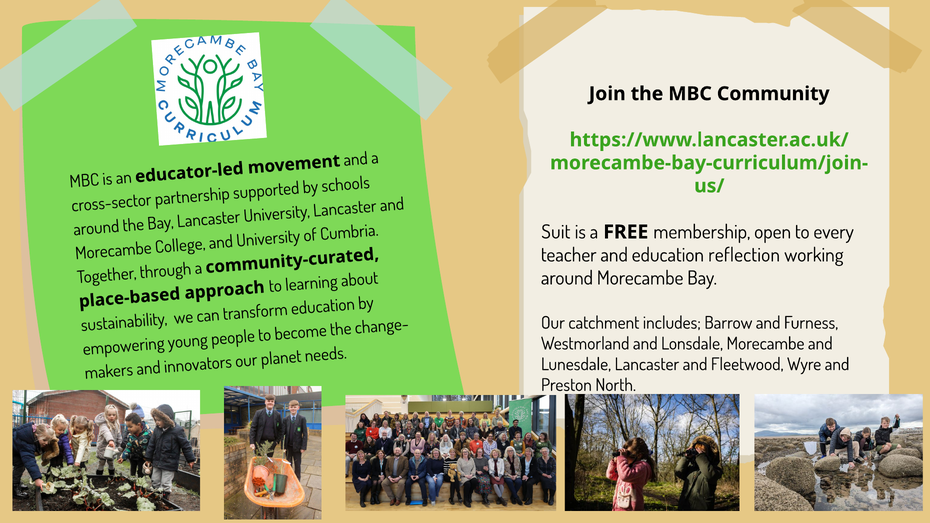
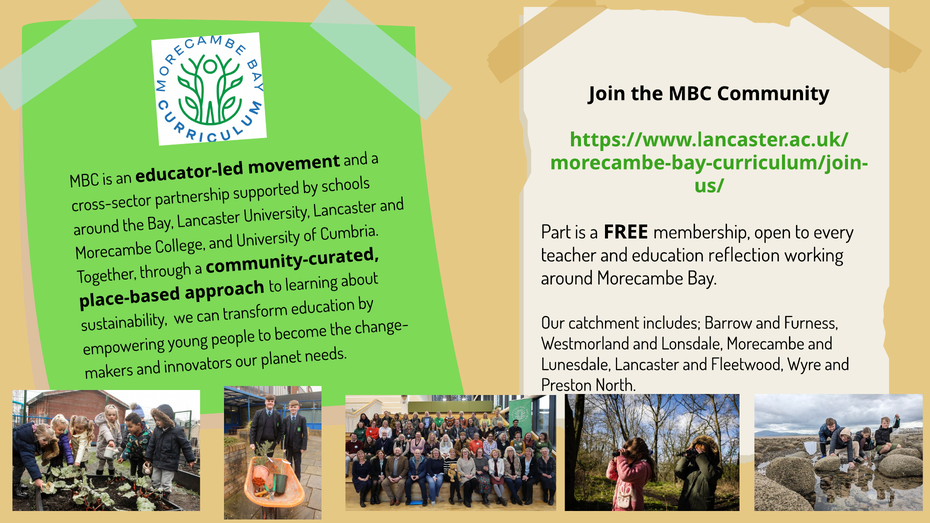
Suit: Suit -> Part (556, 232)
